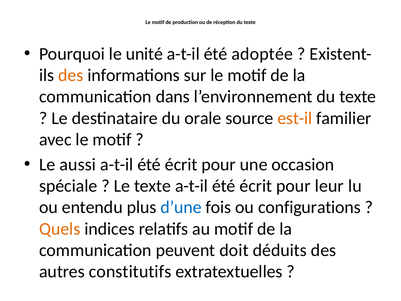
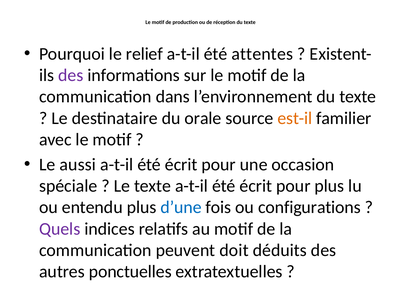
unité: unité -> relief (144, 54)
adoptée: adoptée -> attentes (262, 54)
des colour: orange -> purple (71, 75)
pour leur: leur -> plus (329, 186)
Quels colour: orange -> purple (60, 229)
constitutifs: constitutifs -> ponctuelles (130, 271)
